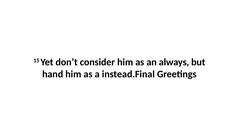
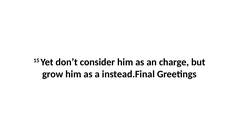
always: always -> charge (174, 62)
hand: hand -> grow (53, 74)
